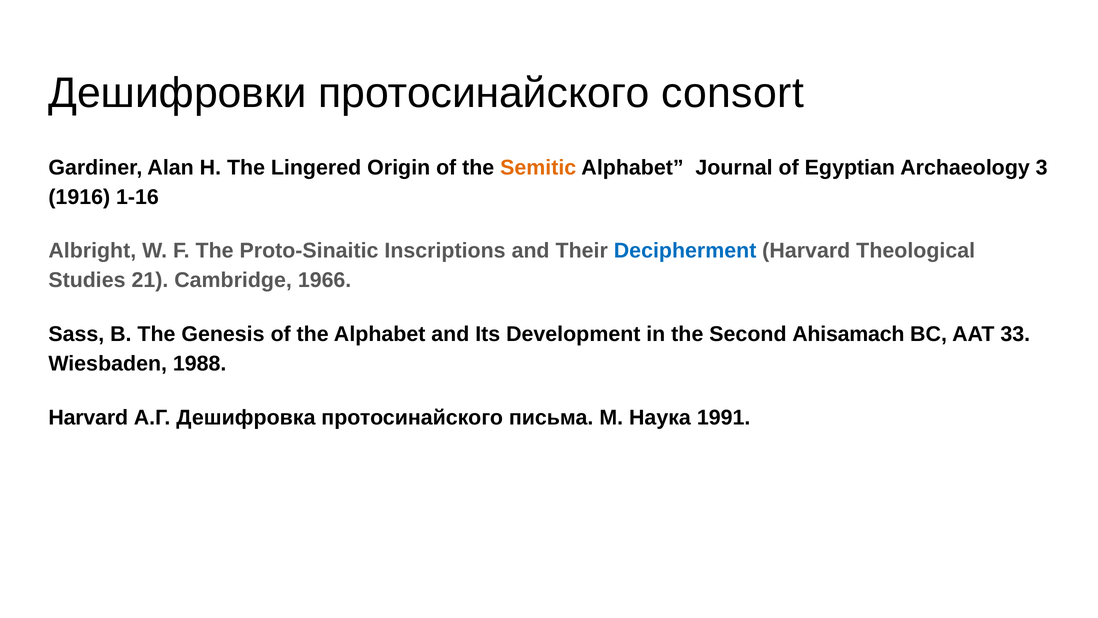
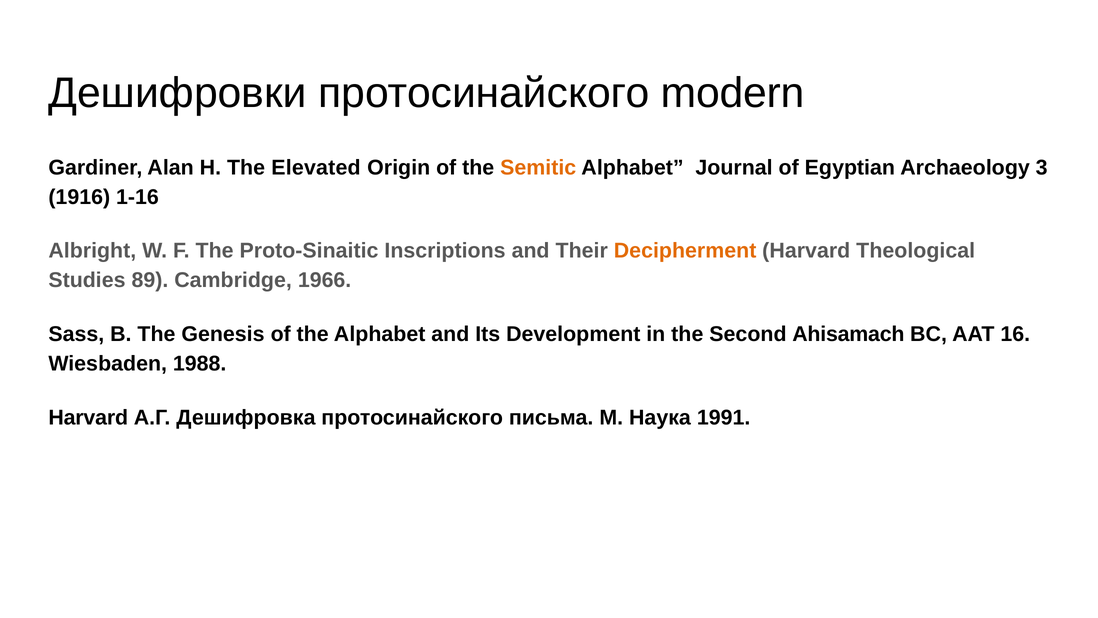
consort: consort -> modern (733, 93)
Lingered: Lingered -> Elevated (316, 167)
Decipherment colour: blue -> orange (685, 251)
21: 21 -> 89 (150, 280)
33: 33 -> 16 (1015, 334)
